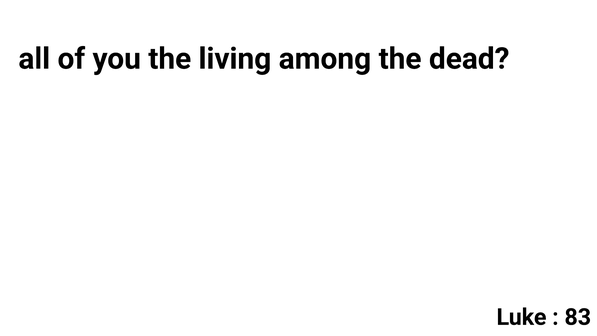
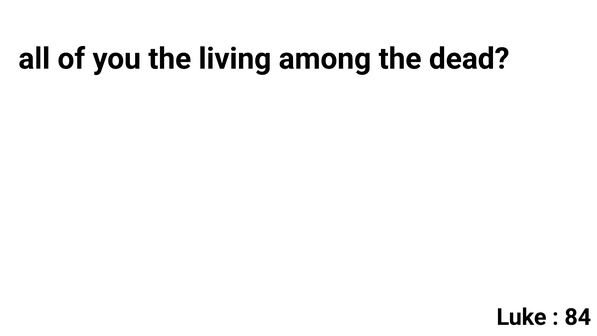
83: 83 -> 84 (578, 317)
